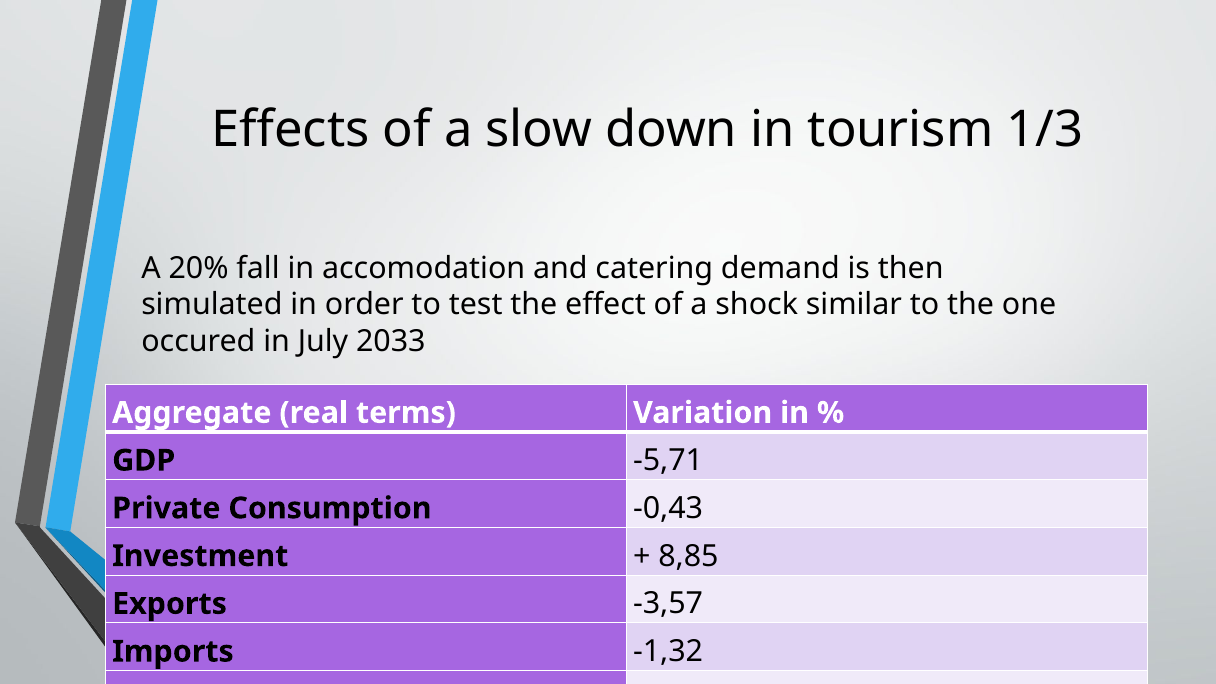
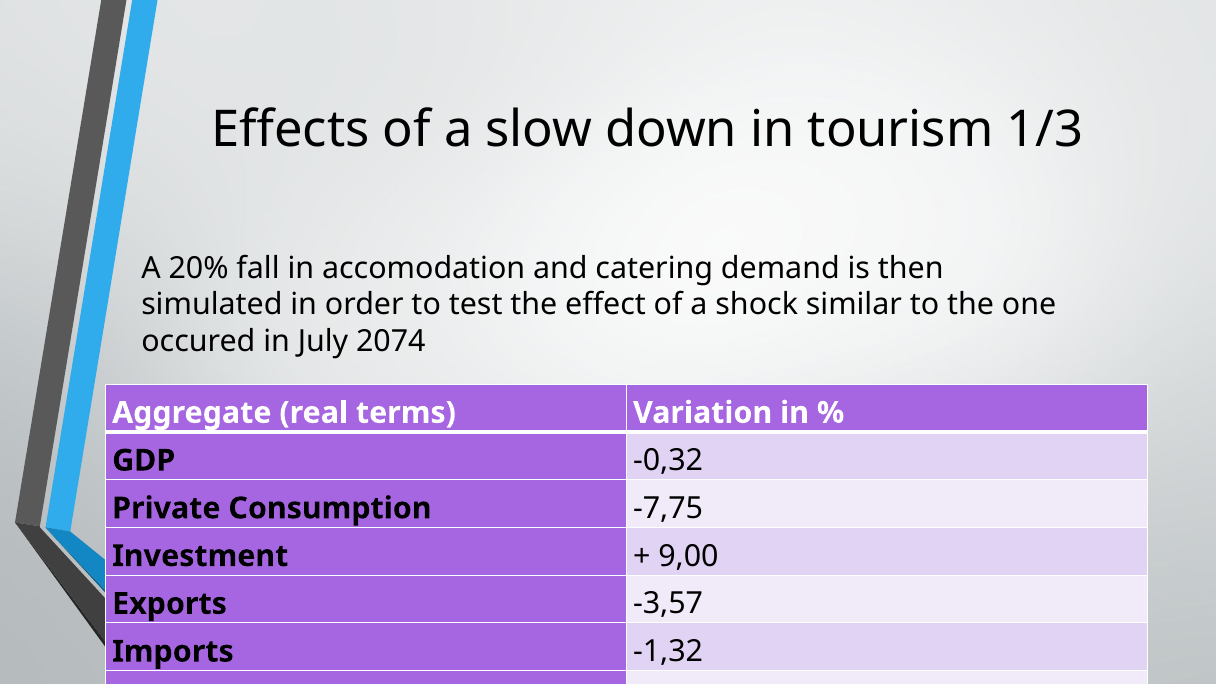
2033: 2033 -> 2074 (391, 341)
-5,71: -5,71 -> -0,32 (668, 461)
-0,43: -0,43 -> -7,75 (668, 508)
8,85: 8,85 -> 9,00 (688, 556)
